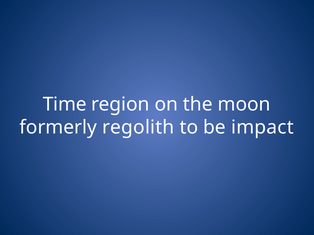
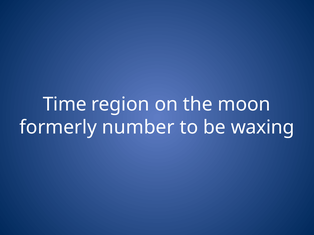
regolith: regolith -> number (138, 127)
impact: impact -> waxing (263, 127)
